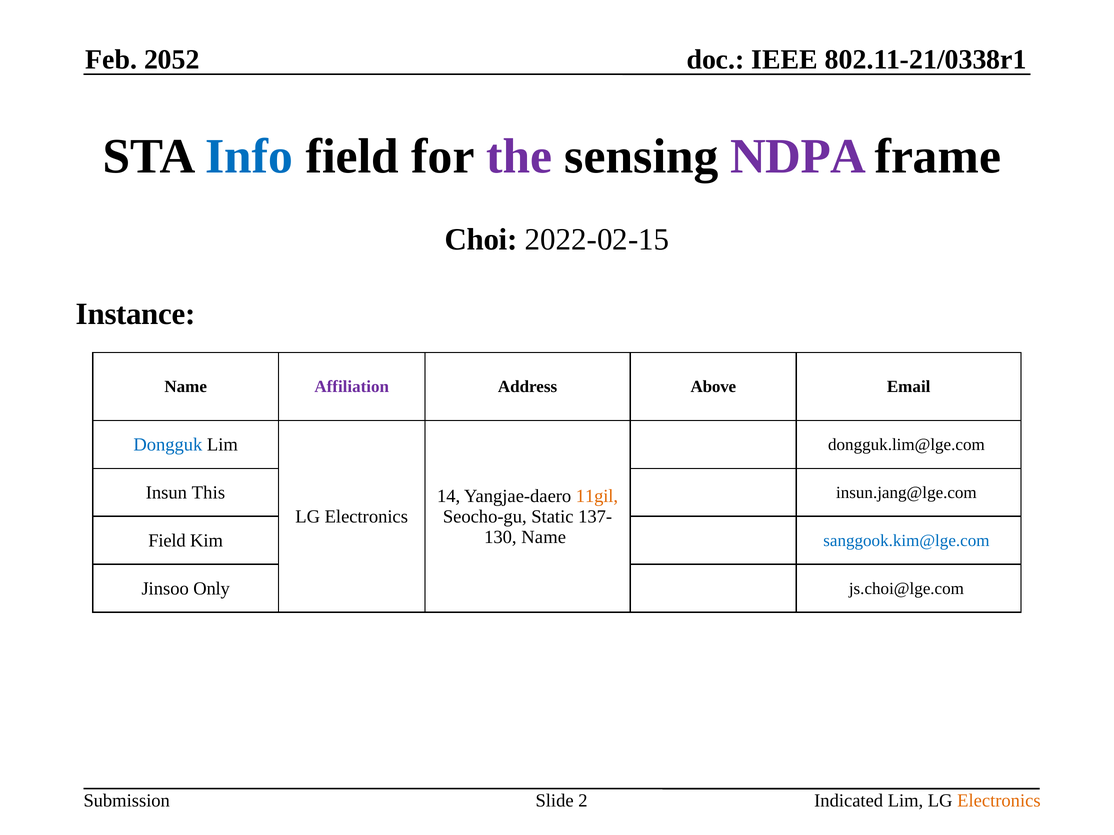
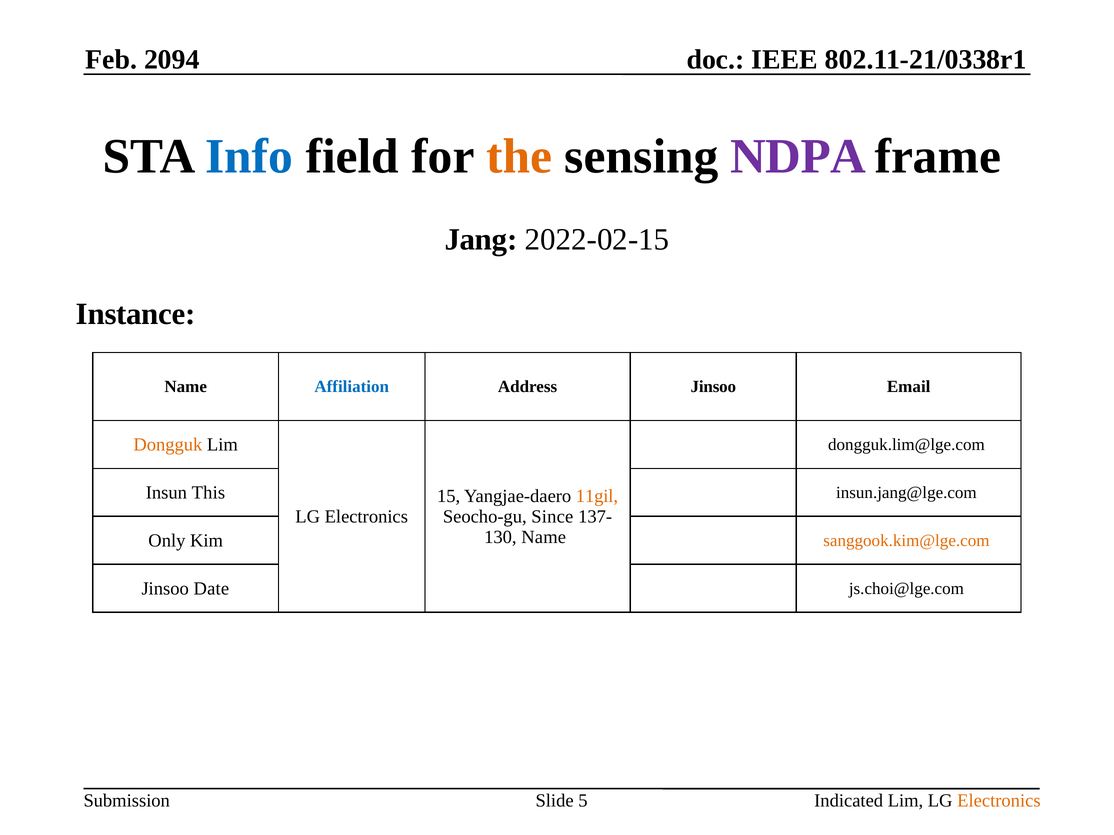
2052: 2052 -> 2094 (172, 59)
the colour: purple -> orange (519, 157)
Choi: Choi -> Jang (481, 240)
Affiliation colour: purple -> blue (352, 387)
Address Above: Above -> Jinsoo (713, 387)
Dongguk colour: blue -> orange (168, 445)
14: 14 -> 15 (449, 496)
Static: Static -> Since (552, 517)
Field: Field -> Only (167, 541)
sanggook.kim@lge.com colour: blue -> orange (906, 541)
Only: Only -> Date (211, 589)
2: 2 -> 5 (583, 801)
